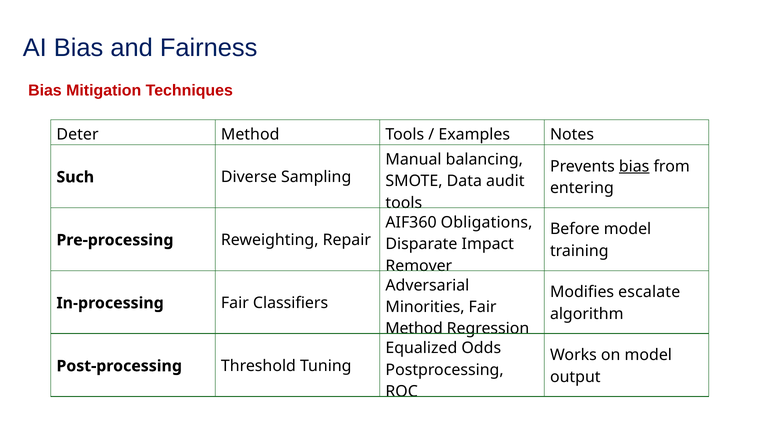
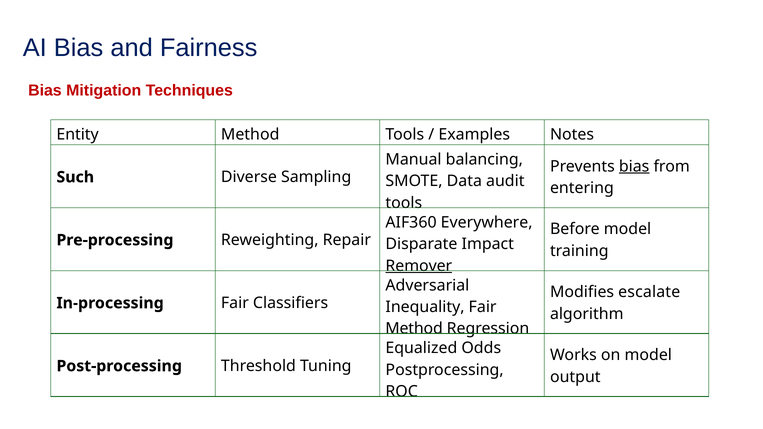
Deter: Deter -> Entity (78, 135)
Obligations: Obligations -> Everywhere (487, 222)
Remover underline: none -> present (419, 266)
Minorities: Minorities -> Inequality (425, 307)
